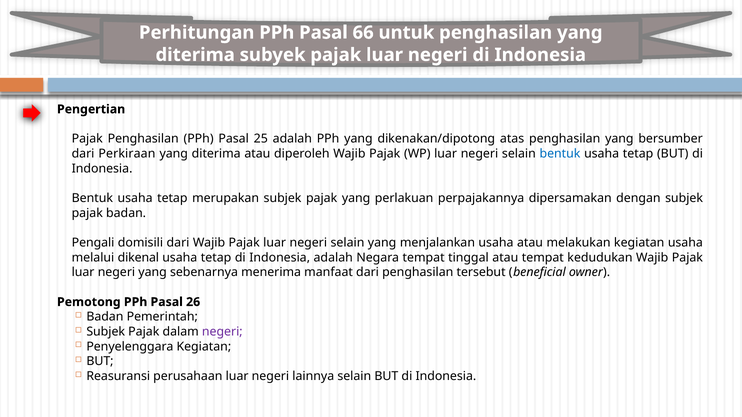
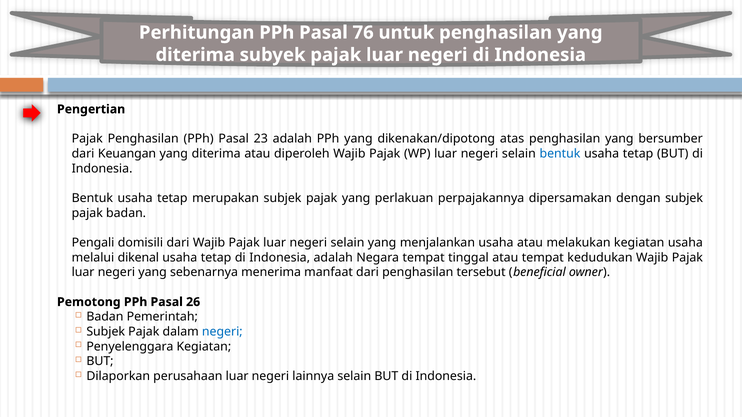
66: 66 -> 76 (363, 33)
25: 25 -> 23 (261, 139)
Perkiraan: Perkiraan -> Keuangan (127, 154)
negeri colour: purple -> blue (222, 332)
Reasuransi: Reasuransi -> Dilaporkan (118, 376)
